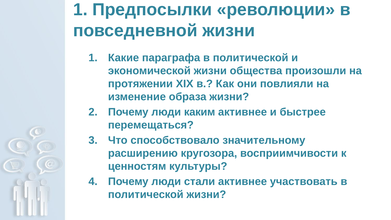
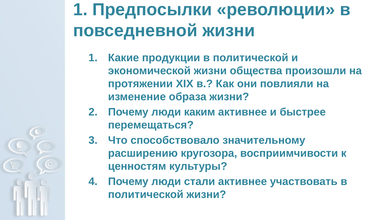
параграфа: параграфа -> продукции (171, 58)
